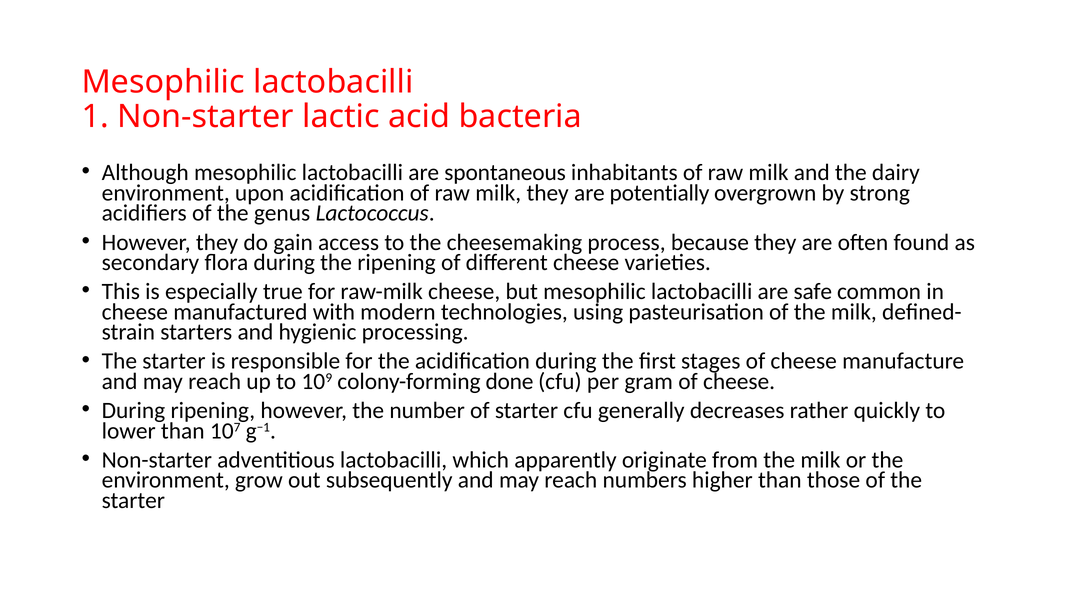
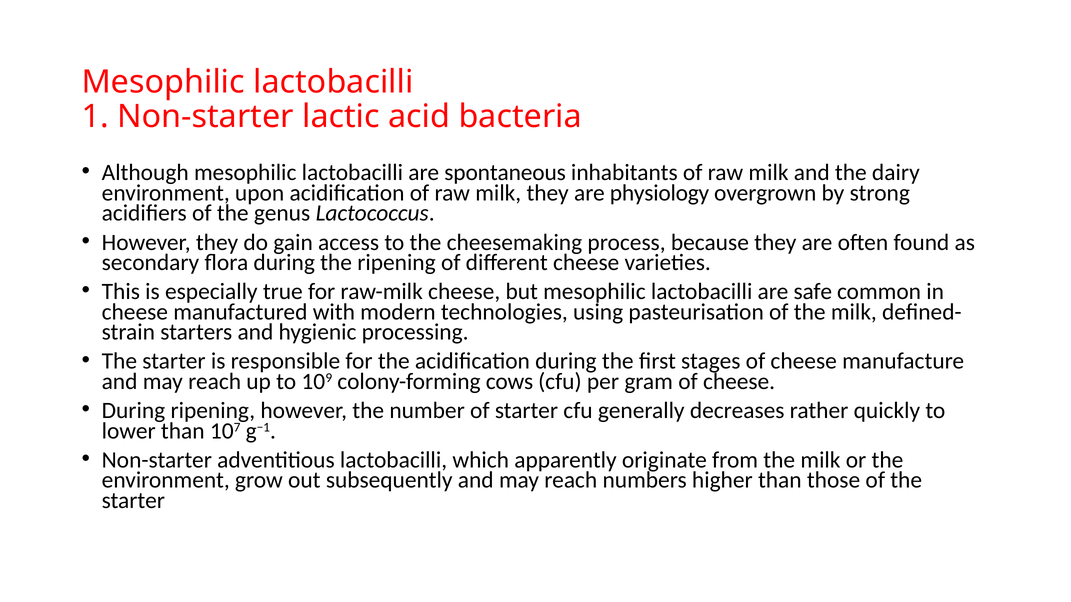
potentially: potentially -> physiology (659, 193)
done: done -> cows (510, 382)
